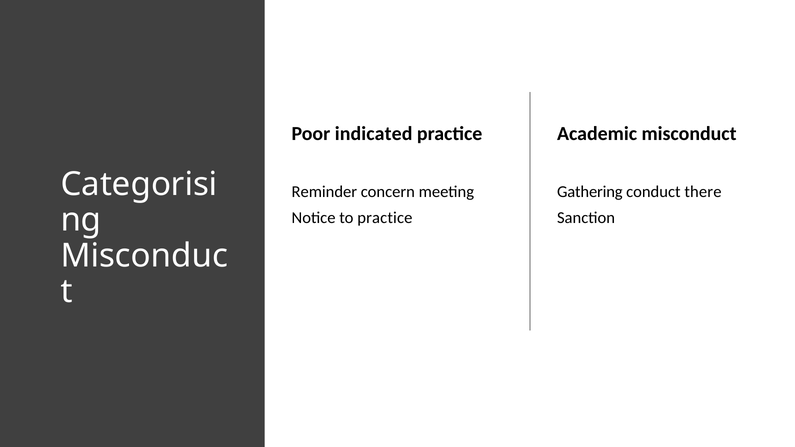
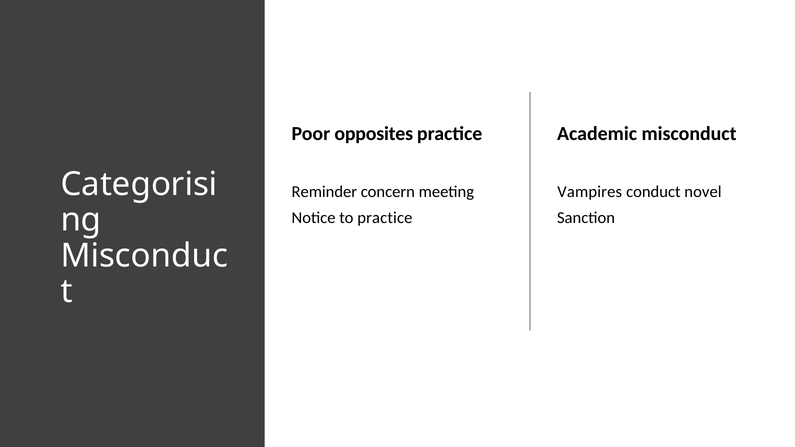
indicated: indicated -> opposites (374, 134)
Gathering: Gathering -> Vampires (590, 192)
there: there -> novel (703, 192)
